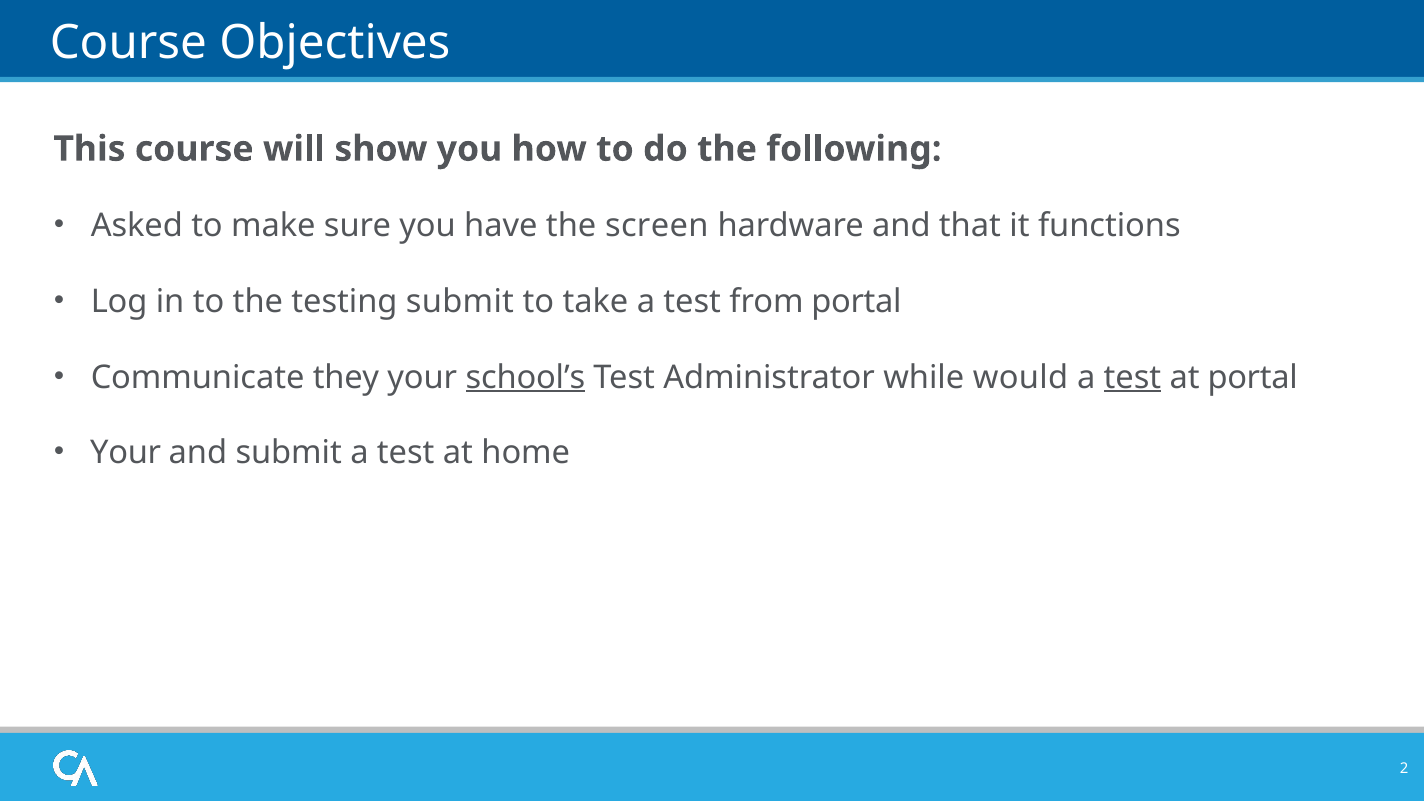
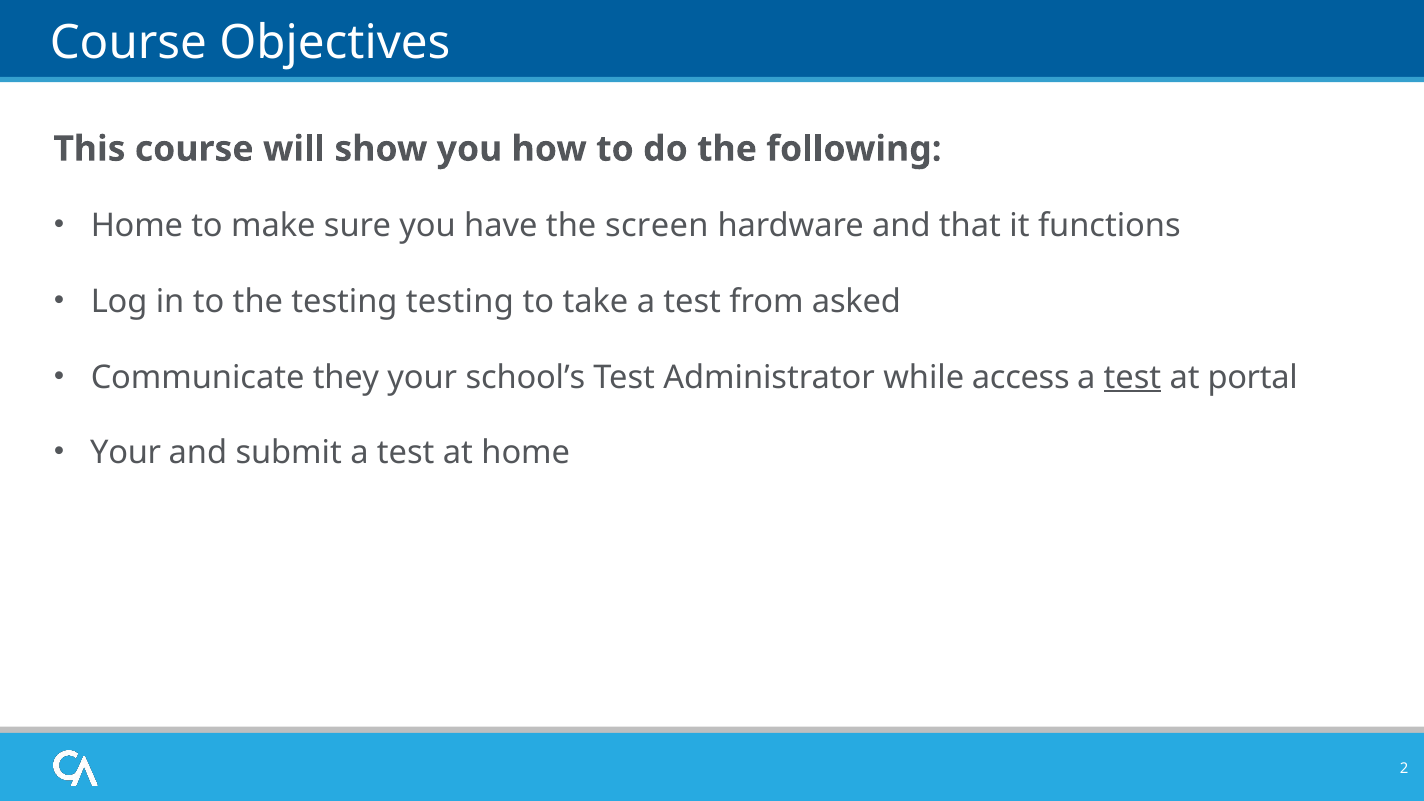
Asked: Asked -> Home (137, 226)
testing submit: submit -> testing (460, 302)
from portal: portal -> asked (856, 302)
school’s underline: present -> none (525, 377)
would: would -> access (1021, 377)
